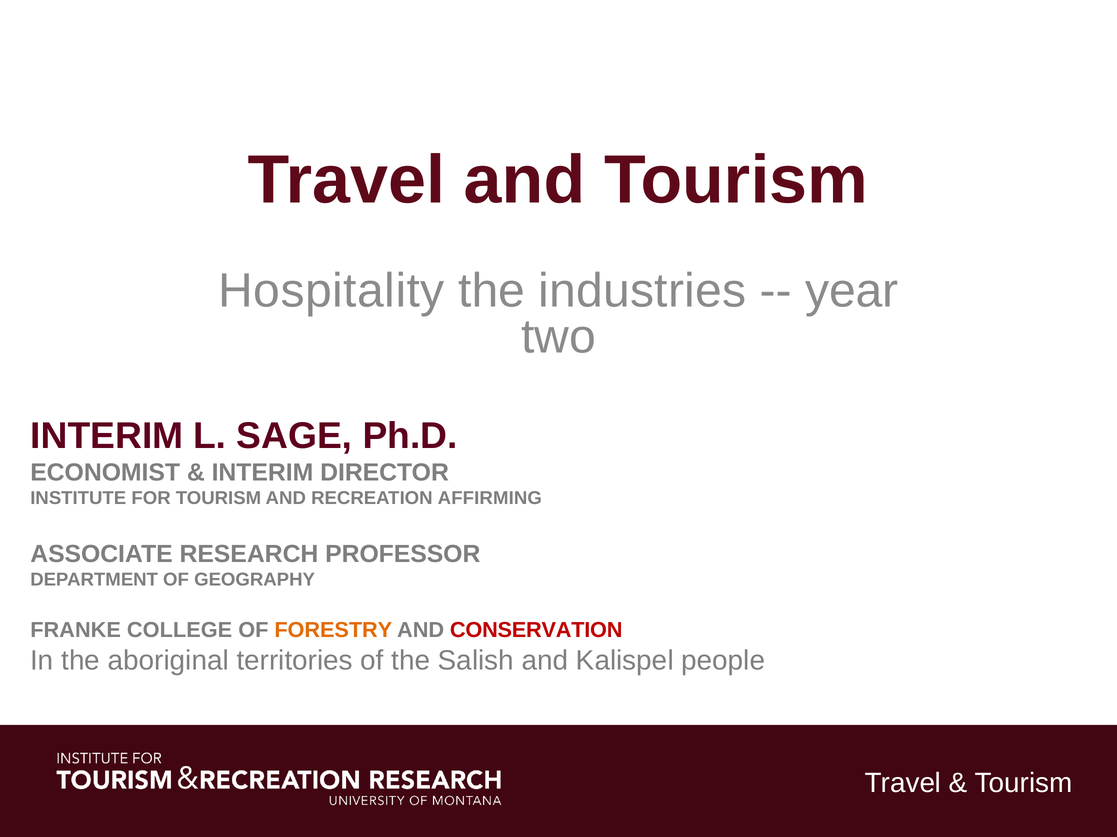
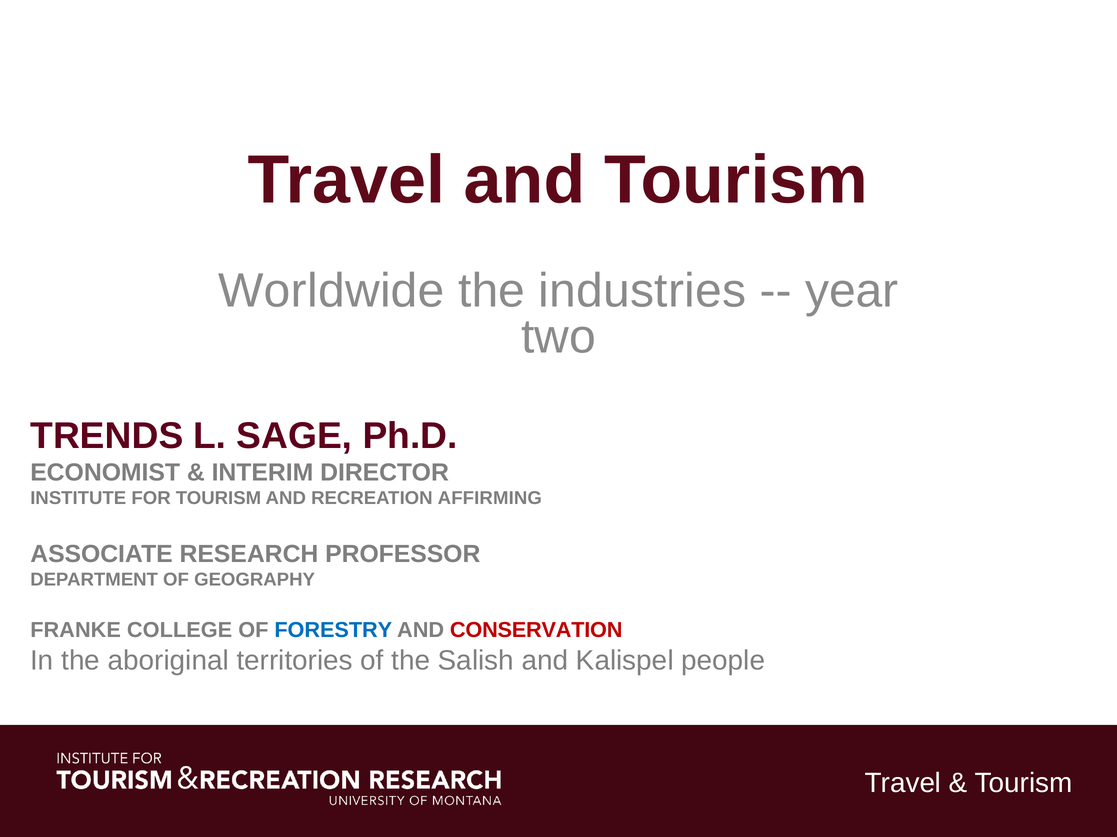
Hospitality: Hospitality -> Worldwide (331, 291)
INTERIM: INTERIM -> TRENDS (107, 436)
FORESTRY colour: orange -> blue (333, 631)
